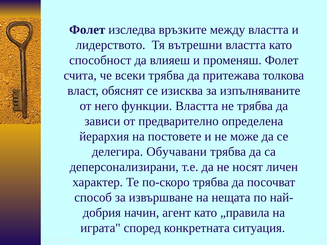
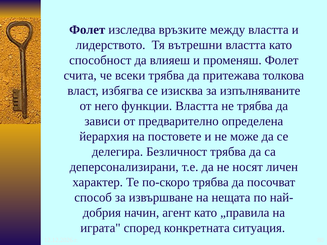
обяснят: обяснят -> избягва (123, 91)
Обучавани: Обучавани -> Безличност (177, 152)
